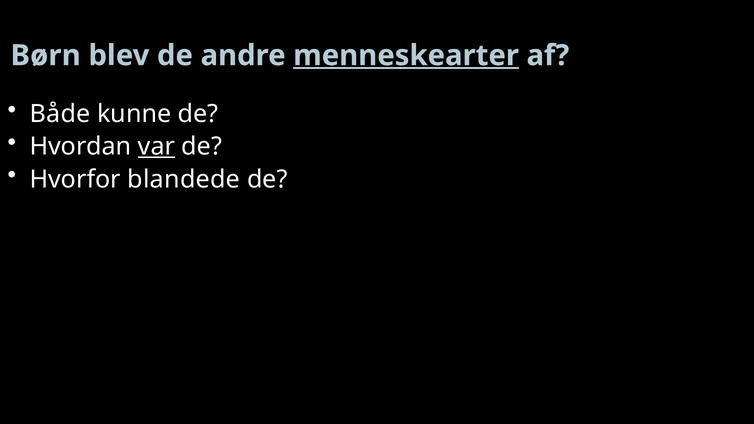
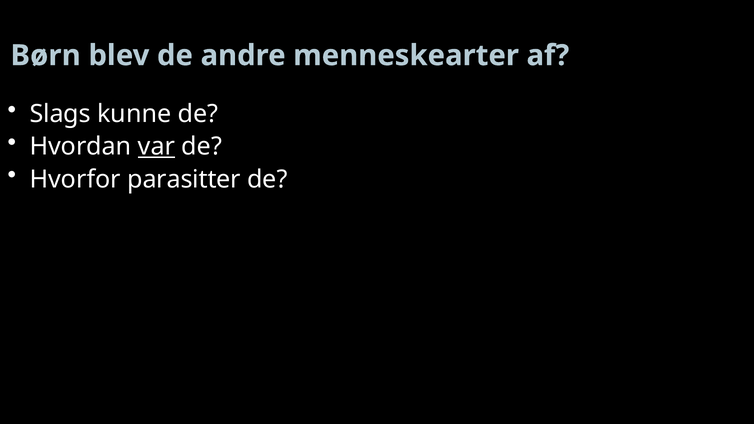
menneskearter underline: present -> none (406, 56)
Både: Både -> Slags (60, 114)
blandede: blandede -> parasitter (184, 179)
